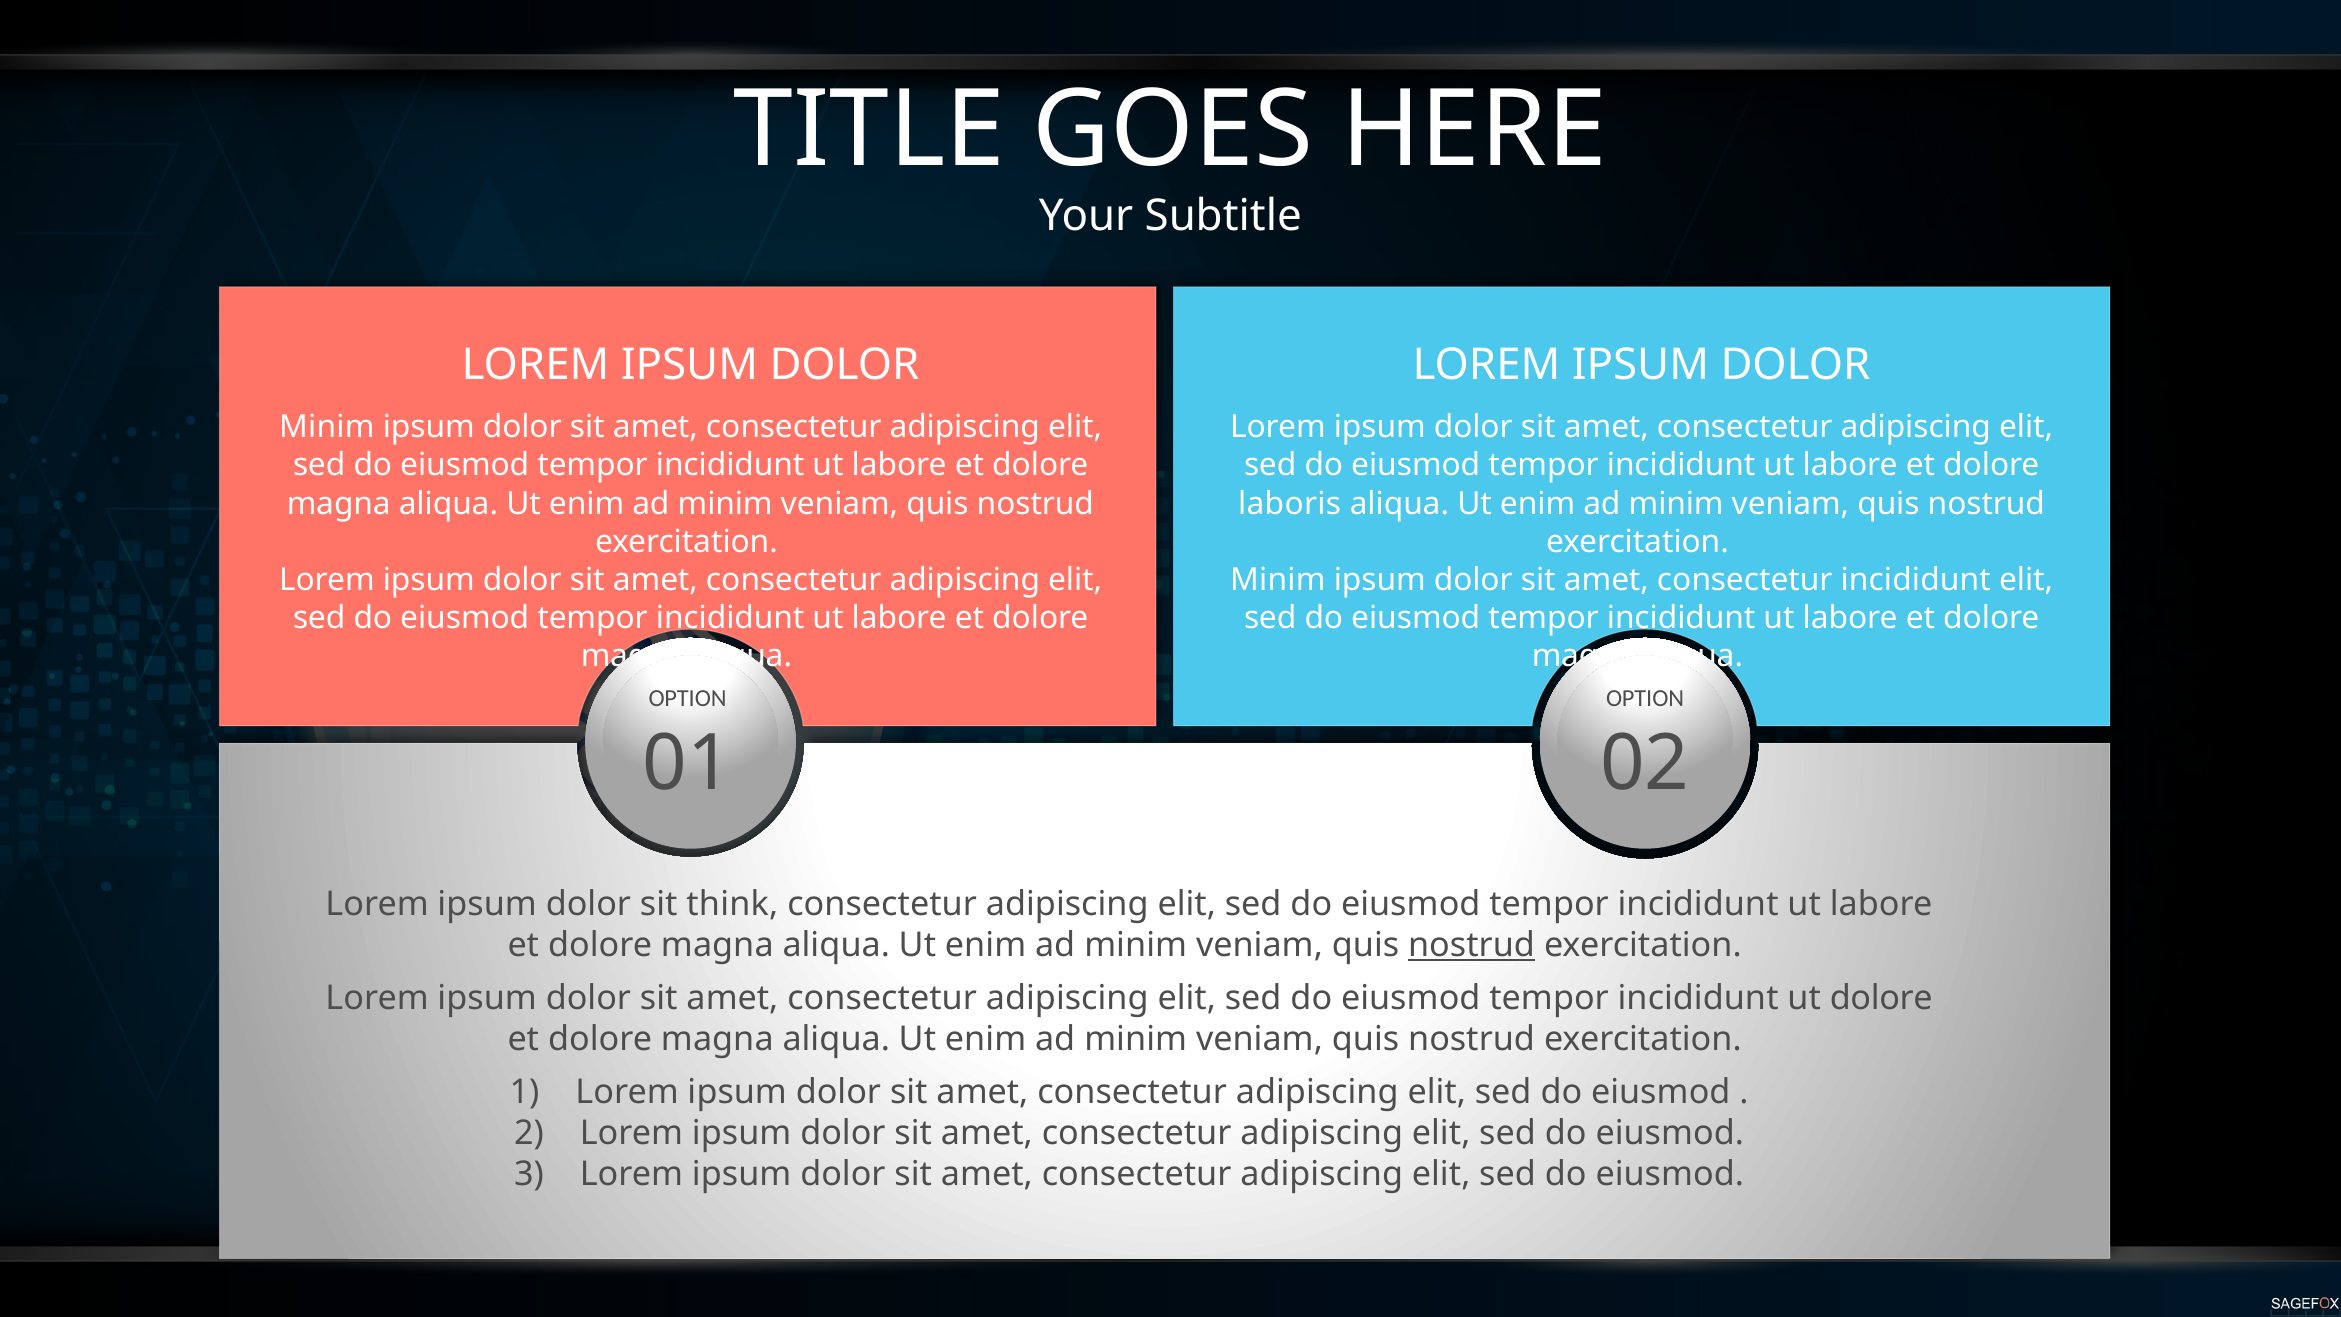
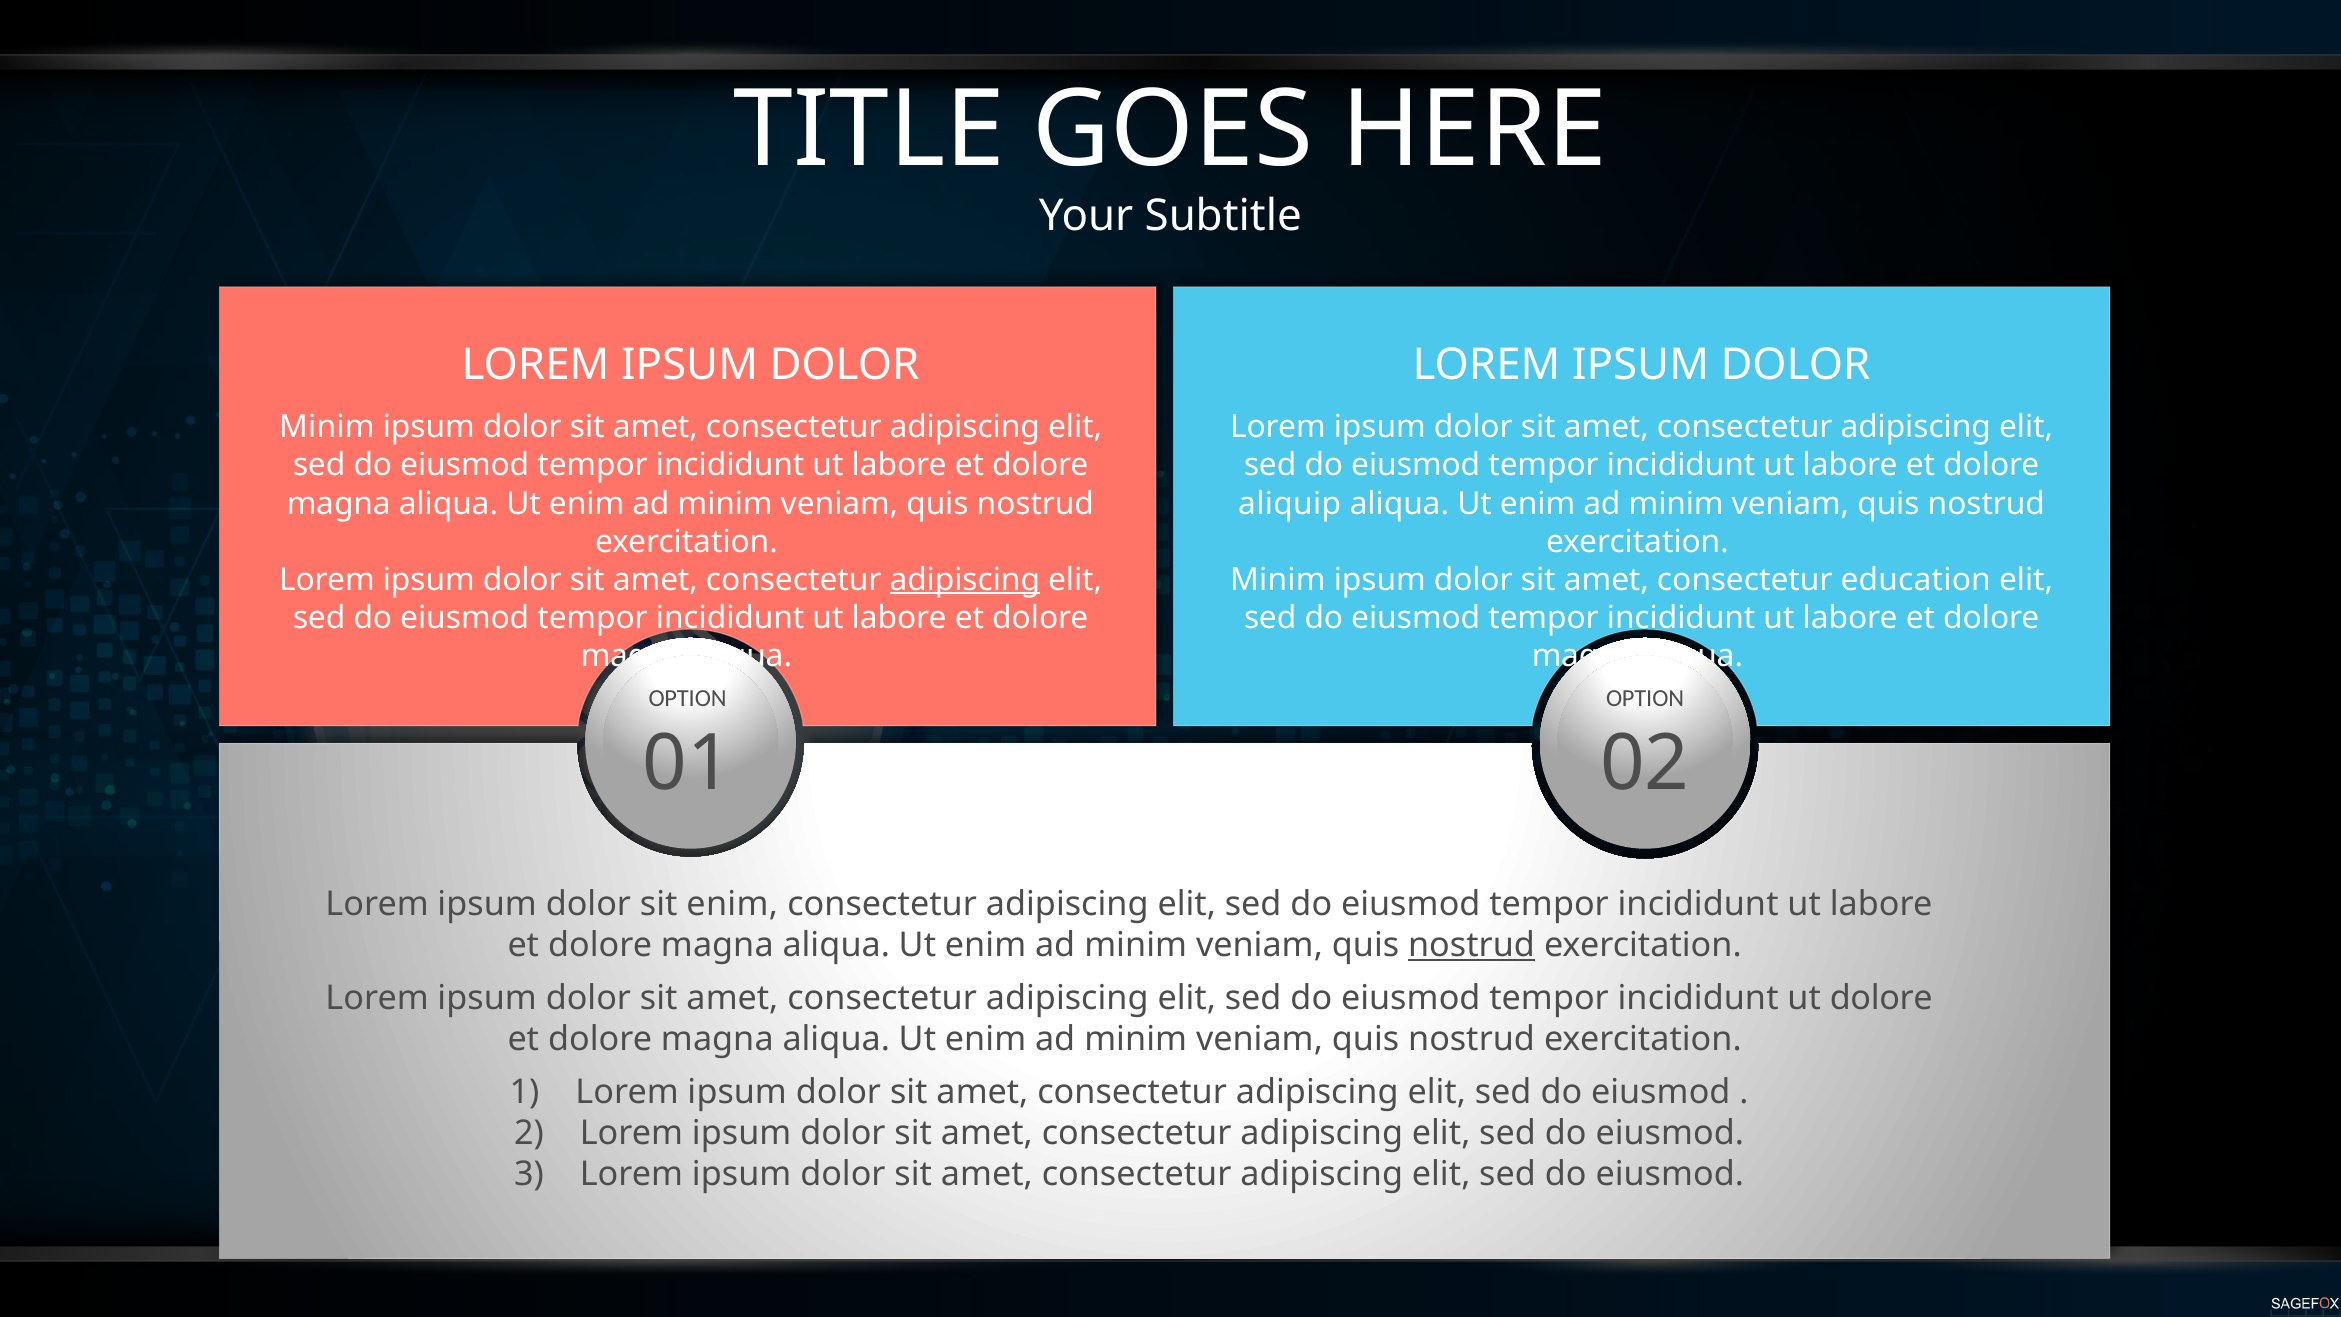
laboris: laboris -> aliquip (1290, 504)
adipiscing underline: none -> present (965, 580)
incididunt: incididunt -> education (1916, 580)
sit think: think -> enim (732, 904)
